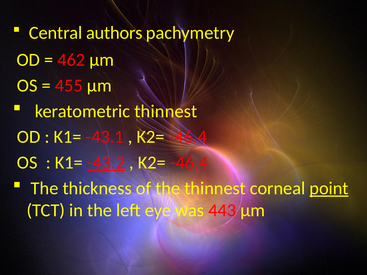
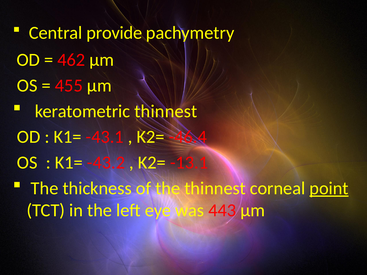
authors: authors -> provide (114, 33)
-43.2 underline: present -> none (106, 163)
-46.4: -46.4 -> -13.1 (189, 163)
